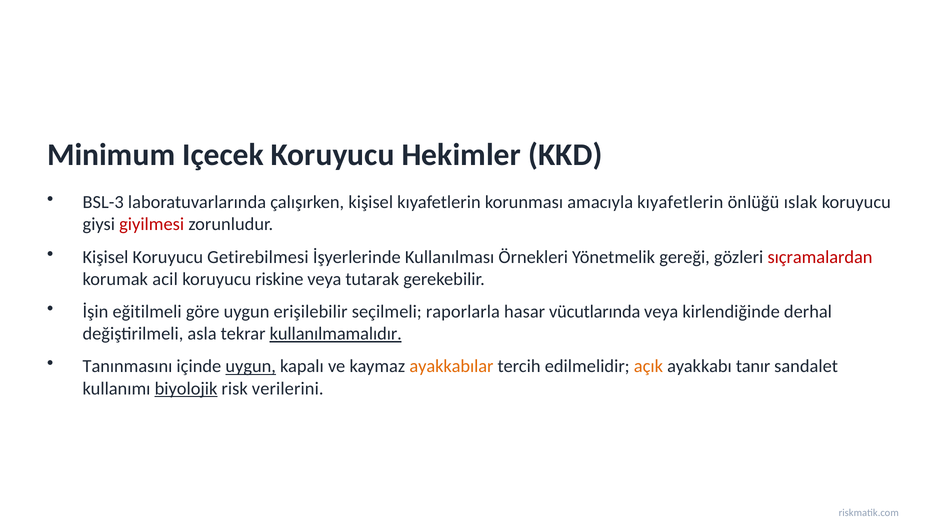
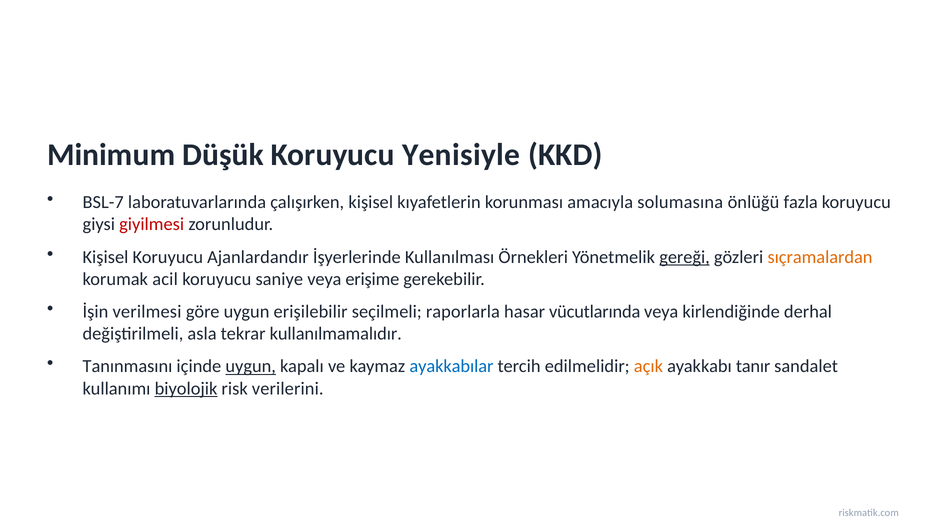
Içecek: Içecek -> Düşük (223, 155)
Hekimler: Hekimler -> Yenisiyle (461, 155)
BSL-3: BSL-3 -> BSL-7 (103, 202)
amacıyla kıyafetlerin: kıyafetlerin -> solumasına (680, 202)
ıslak: ıslak -> fazla (801, 202)
Getirebilmesi: Getirebilmesi -> Ajanlardandır (258, 257)
gereği underline: none -> present (685, 257)
sıçramalardan colour: red -> orange (820, 257)
riskine: riskine -> saniye (279, 279)
tutarak: tutarak -> erişime (372, 279)
eğitilmeli: eğitilmeli -> verilmesi (147, 312)
kullanılmamalıdır underline: present -> none (336, 334)
ayakkabılar colour: orange -> blue (451, 367)
